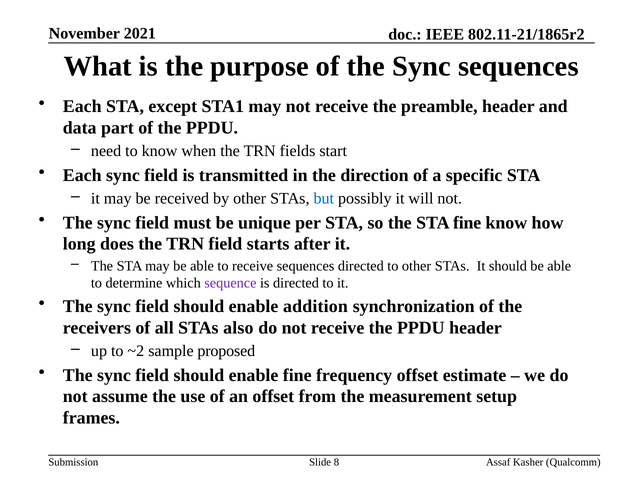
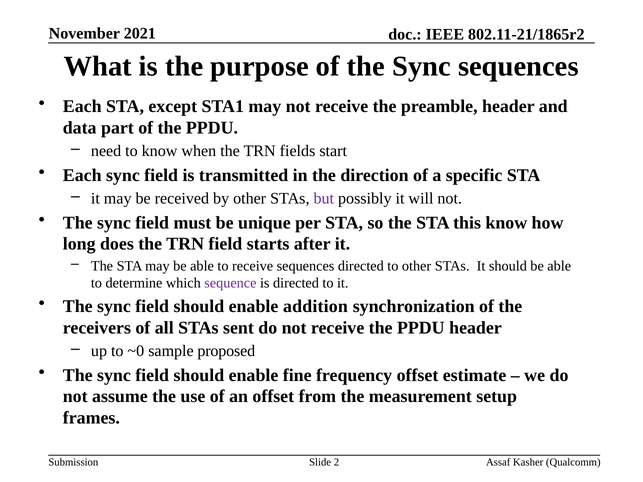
but colour: blue -> purple (324, 199)
STA fine: fine -> this (467, 223)
also: also -> sent (238, 328)
~2: ~2 -> ~0 (136, 351)
8: 8 -> 2 (336, 463)
